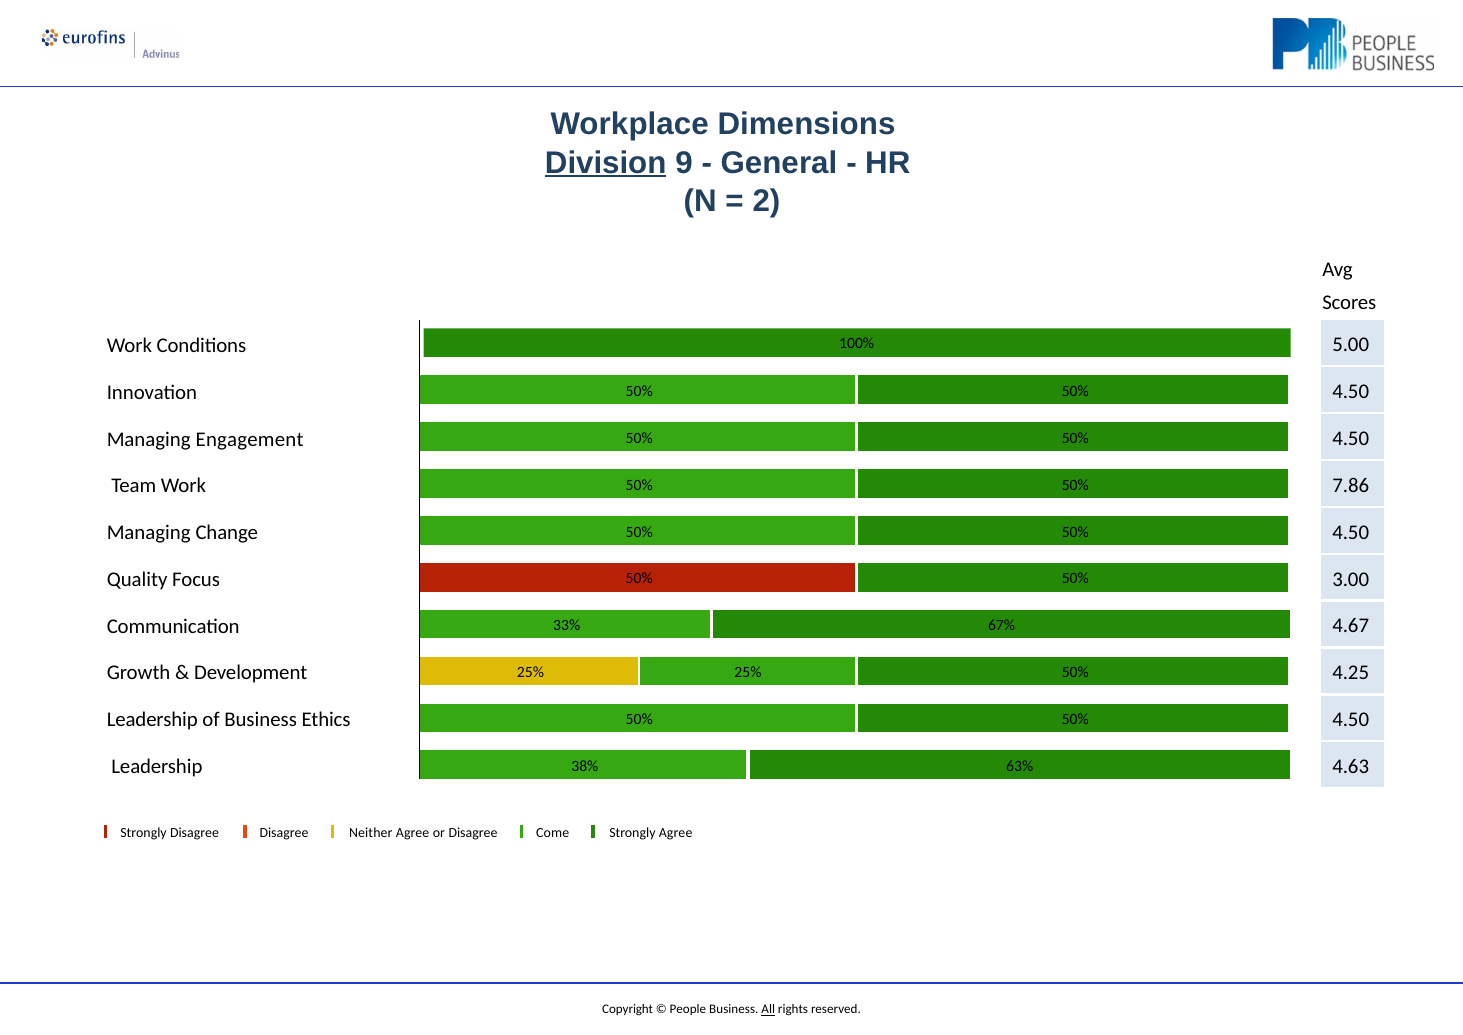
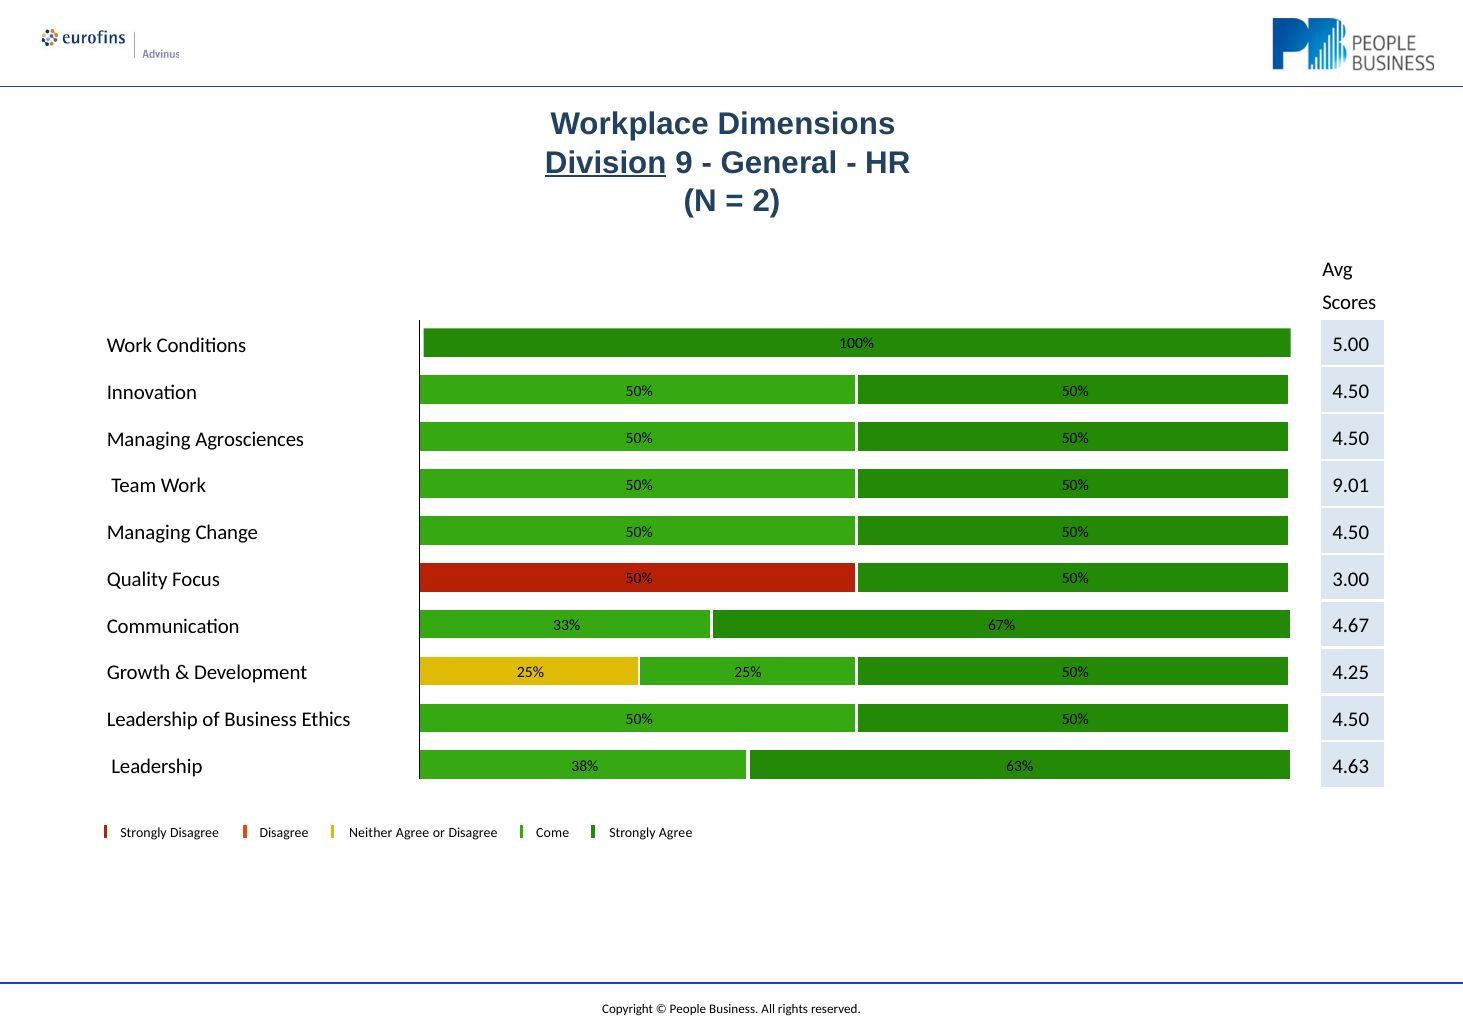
Engagement: Engagement -> Agrosciences (250, 439)
7.86: 7.86 -> 9.01 (1351, 485)
All underline: present -> none (768, 1009)
